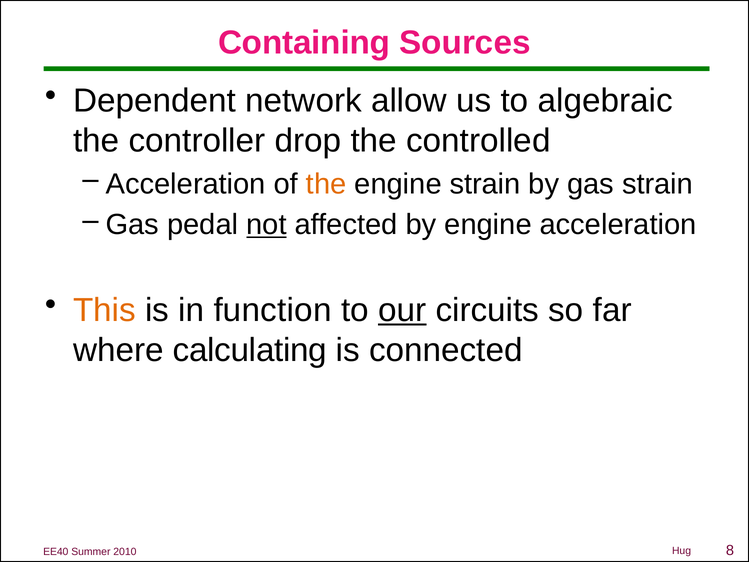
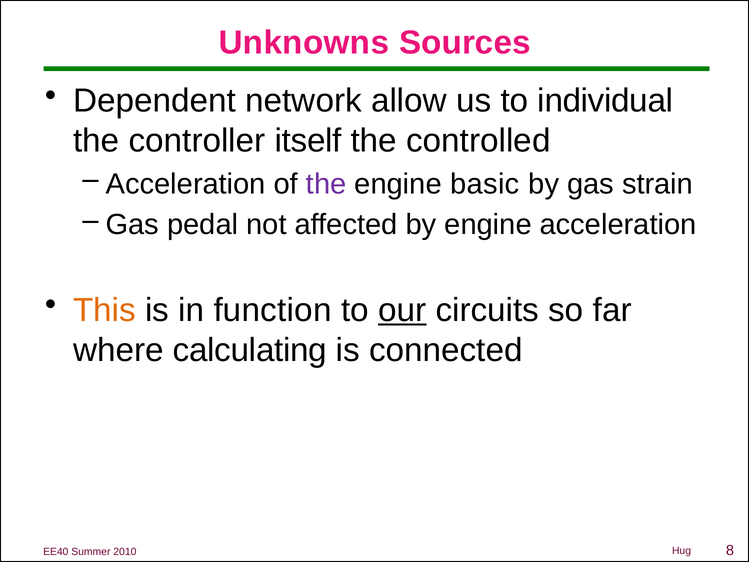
Containing: Containing -> Unknowns (304, 43)
algebraic: algebraic -> individual (605, 101)
drop: drop -> itself (308, 141)
the colour: orange -> purple (326, 184)
engine strain: strain -> basic (485, 184)
not underline: present -> none (266, 225)
